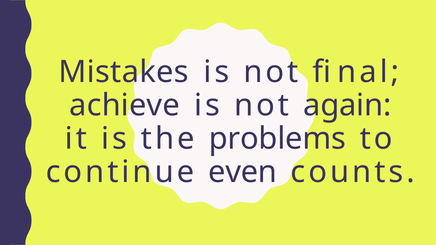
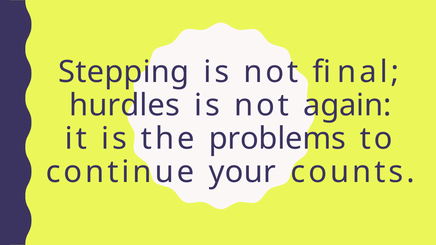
Mistakes: Mistakes -> Stepping (124, 72)
achieve: achieve -> hurdles (125, 105)
even: even -> your (242, 172)
